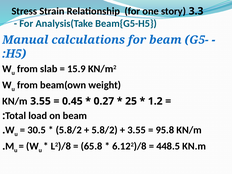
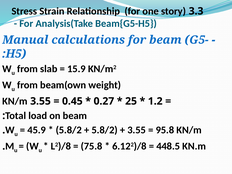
30.5: 30.5 -> 45.9 (37, 130)
65.8: 65.8 -> 75.8 (92, 146)
